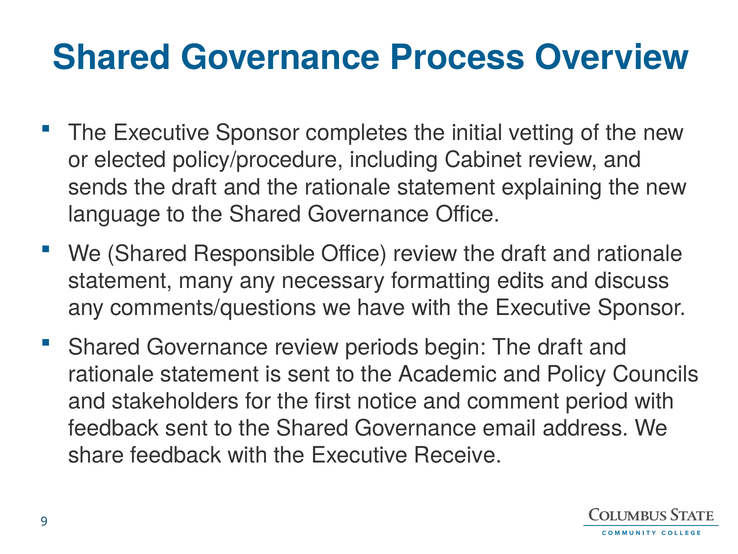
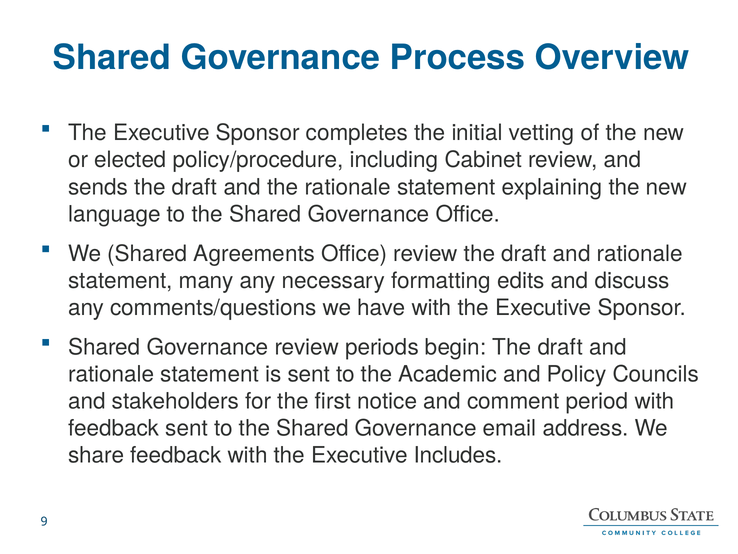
Responsible: Responsible -> Agreements (254, 253)
Receive: Receive -> Includes (458, 455)
